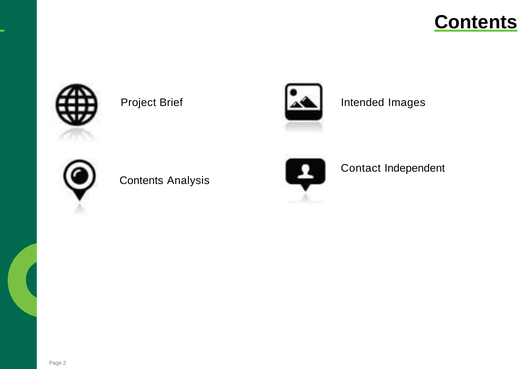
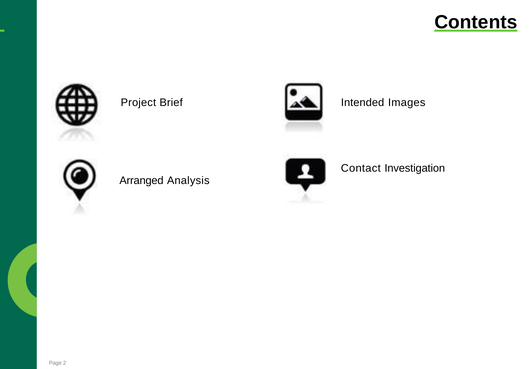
Independent: Independent -> Investigation (415, 168)
Contents: Contents -> Arranged (141, 180)
